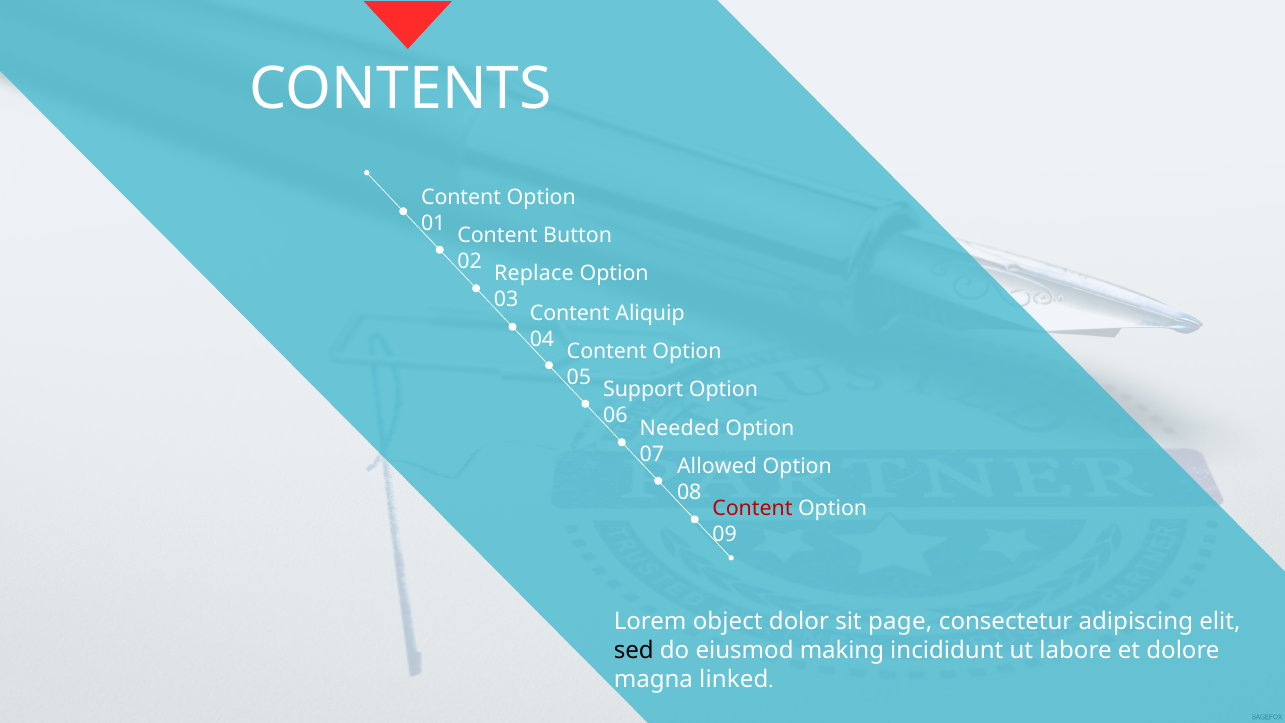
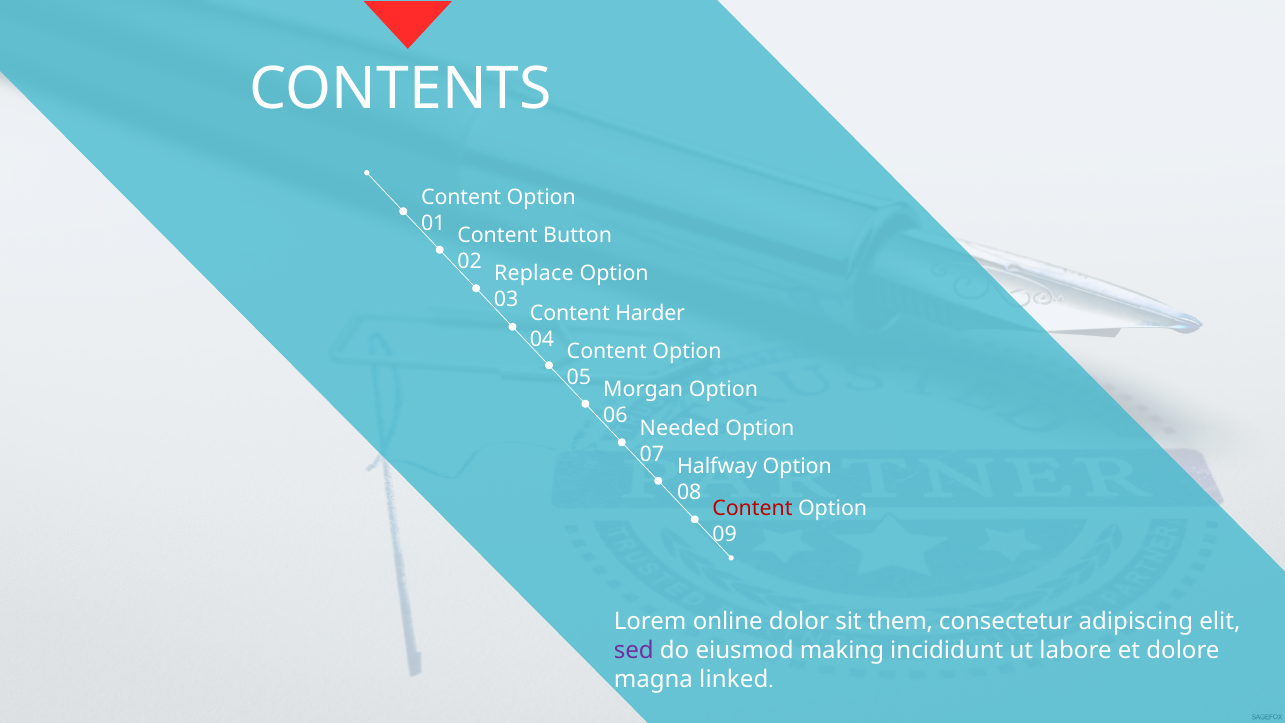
Aliquip: Aliquip -> Harder (650, 314)
Support: Support -> Morgan (643, 389)
Allowed: Allowed -> Halfway (717, 467)
object: object -> online (728, 622)
page: page -> them (900, 622)
sed colour: black -> purple (634, 651)
